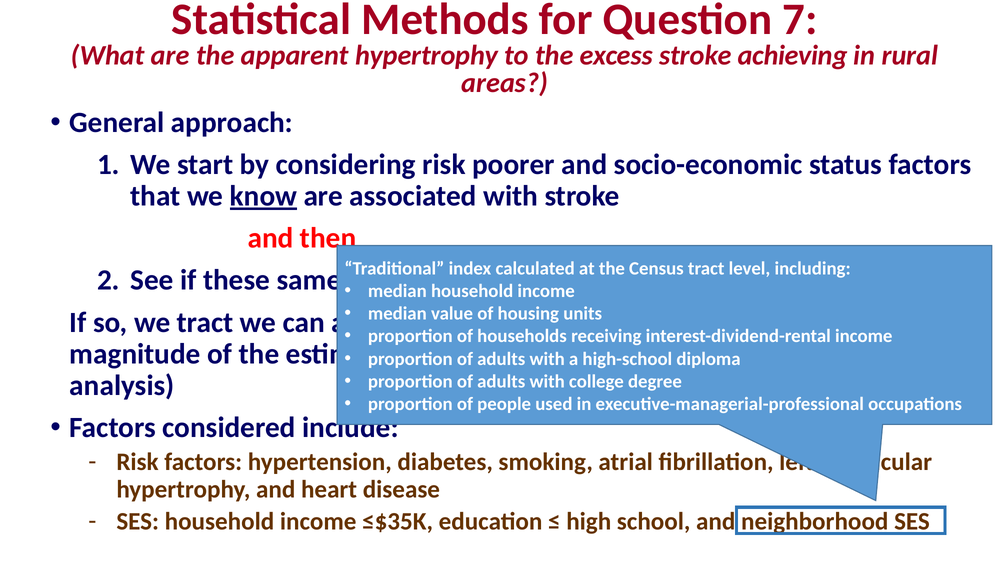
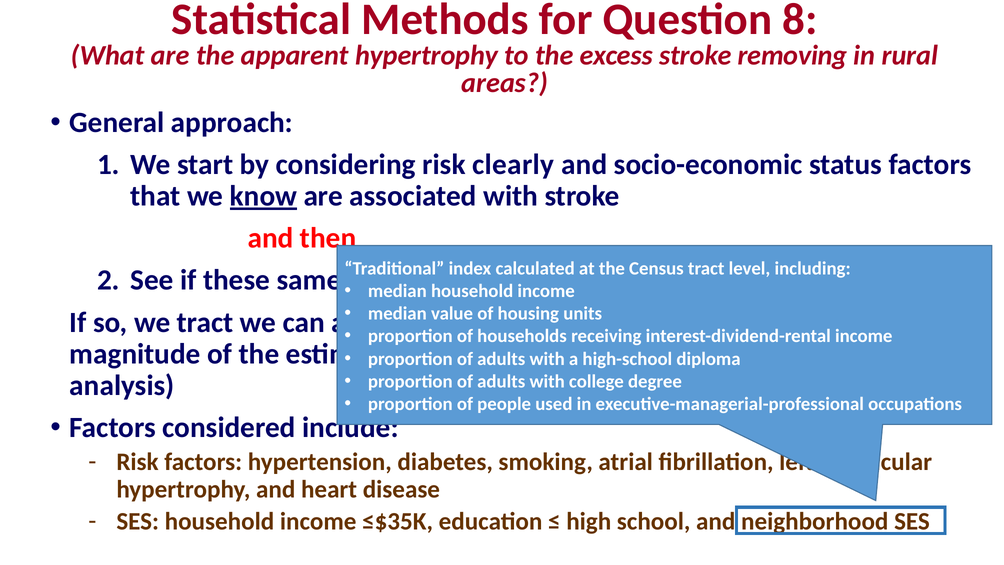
7: 7 -> 8 (800, 19)
achieving: achieving -> removing (793, 56)
poorer: poorer -> clearly (513, 165)
